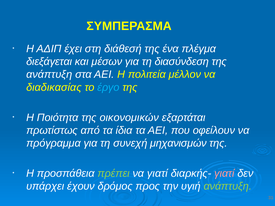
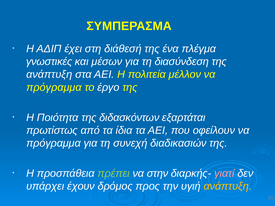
διεξάγεται: διεξάγεται -> γνωστικές (49, 62)
διαδικασίας: διαδικασίας -> πρόγραμμα (54, 87)
έργο colour: light blue -> white (108, 87)
οικονομικών: οικονομικών -> διδασκόντων (129, 118)
μηχανισμών: μηχανισμών -> διαδικασιών (178, 143)
να γιατί: γιατί -> στην (158, 174)
ανάπτυξη colour: light green -> yellow (228, 186)
